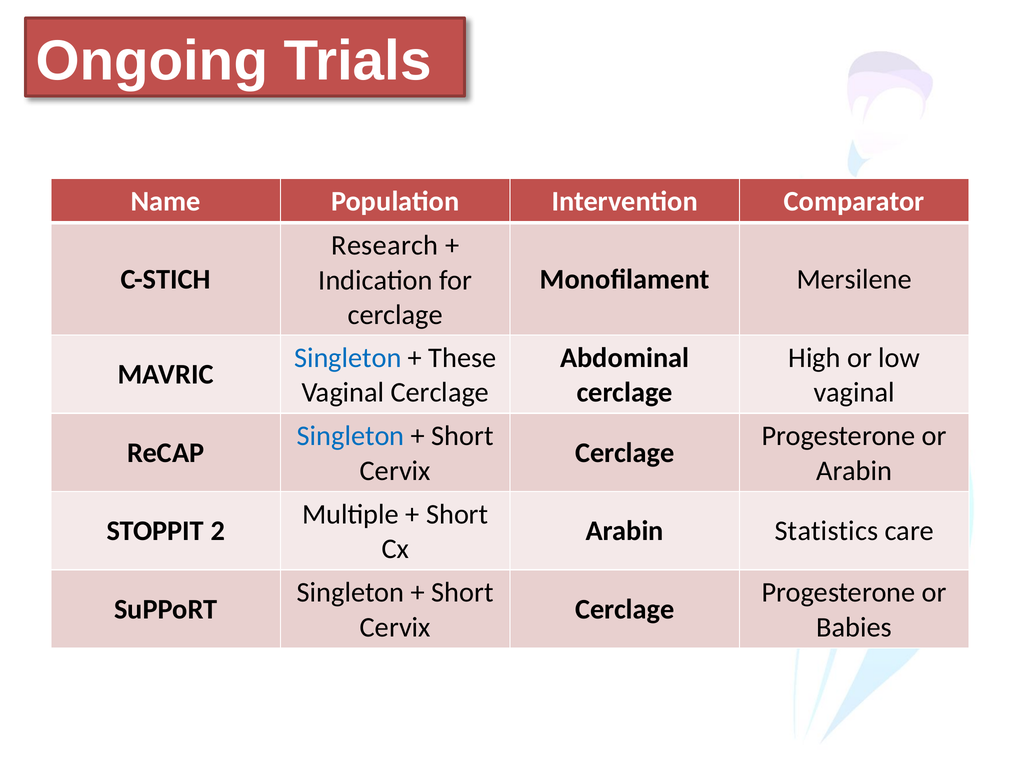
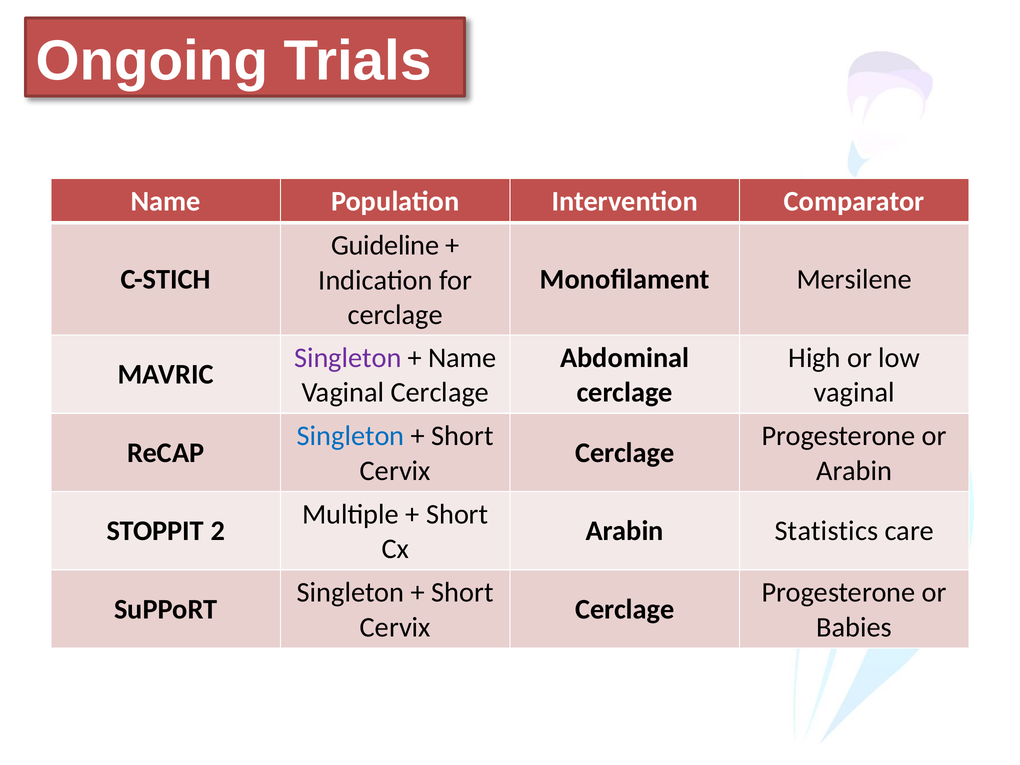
Research: Research -> Guideline (385, 245)
Singleton colour: blue -> purple (348, 358)
These: These -> Name (462, 358)
